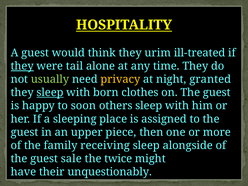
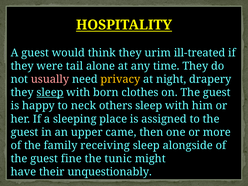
they underline: present -> none (22, 66)
usually colour: light green -> pink (50, 79)
granted: granted -> drapery (210, 79)
soon: soon -> neck (83, 106)
piece: piece -> came (121, 132)
sale: sale -> fine (71, 159)
twice: twice -> tunic (118, 159)
